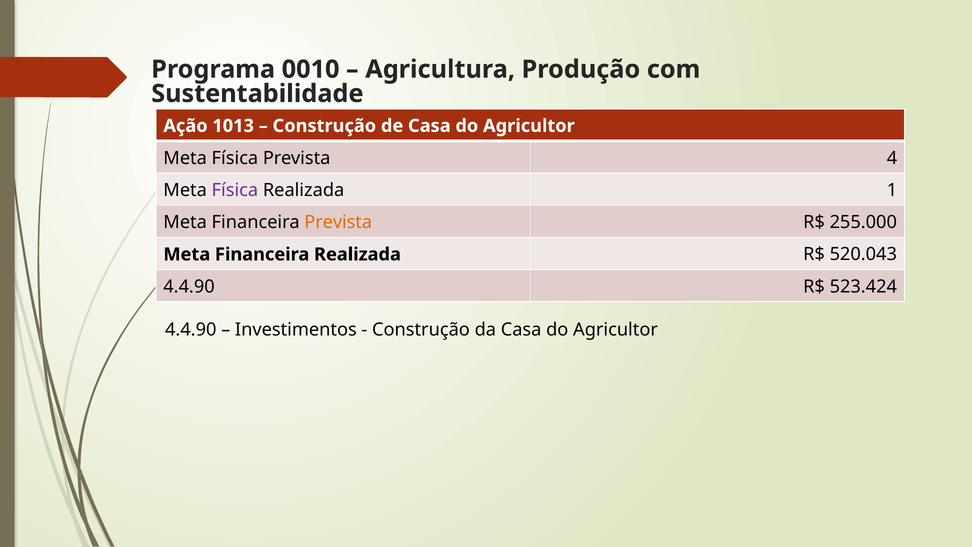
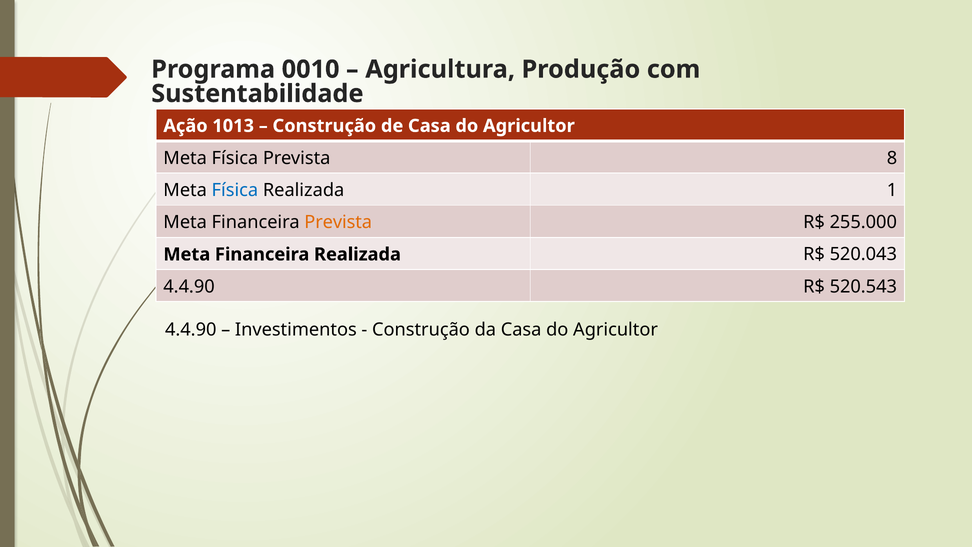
4: 4 -> 8 (892, 158)
Física colour: purple -> blue (235, 190)
523.424: 523.424 -> 520.543 (863, 286)
